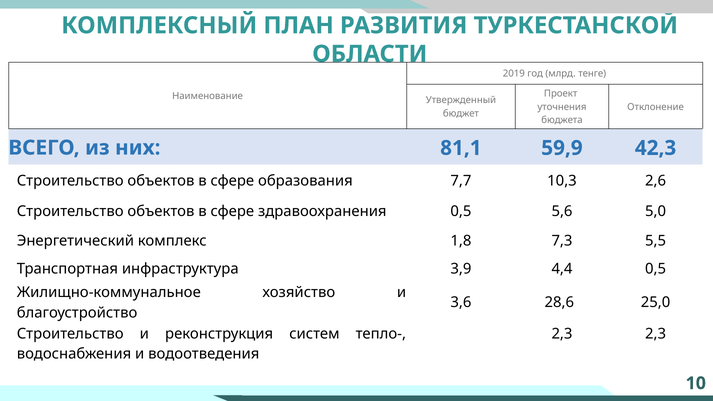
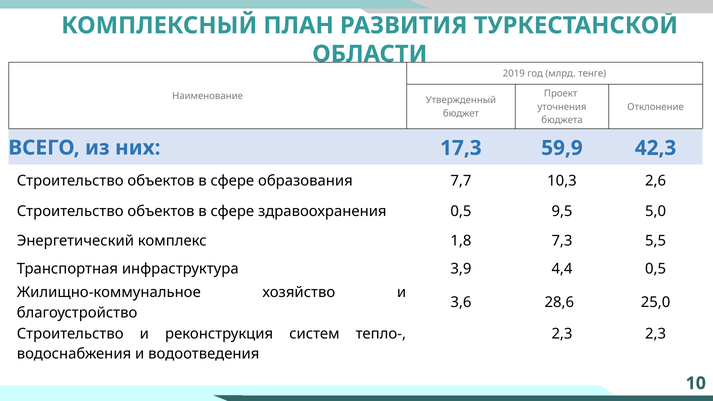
81,1: 81,1 -> 17,3 (461, 148)
5,6: 5,6 -> 9,5 (562, 211)
